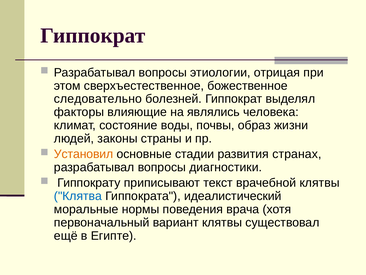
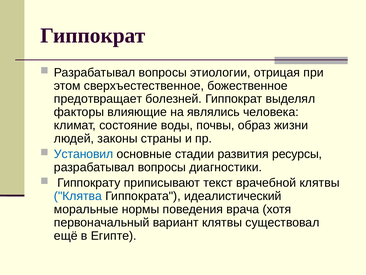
следовательно: следовательно -> предотвращает (98, 99)
Установил colour: orange -> blue (84, 154)
странах: странах -> ресурсы (297, 154)
